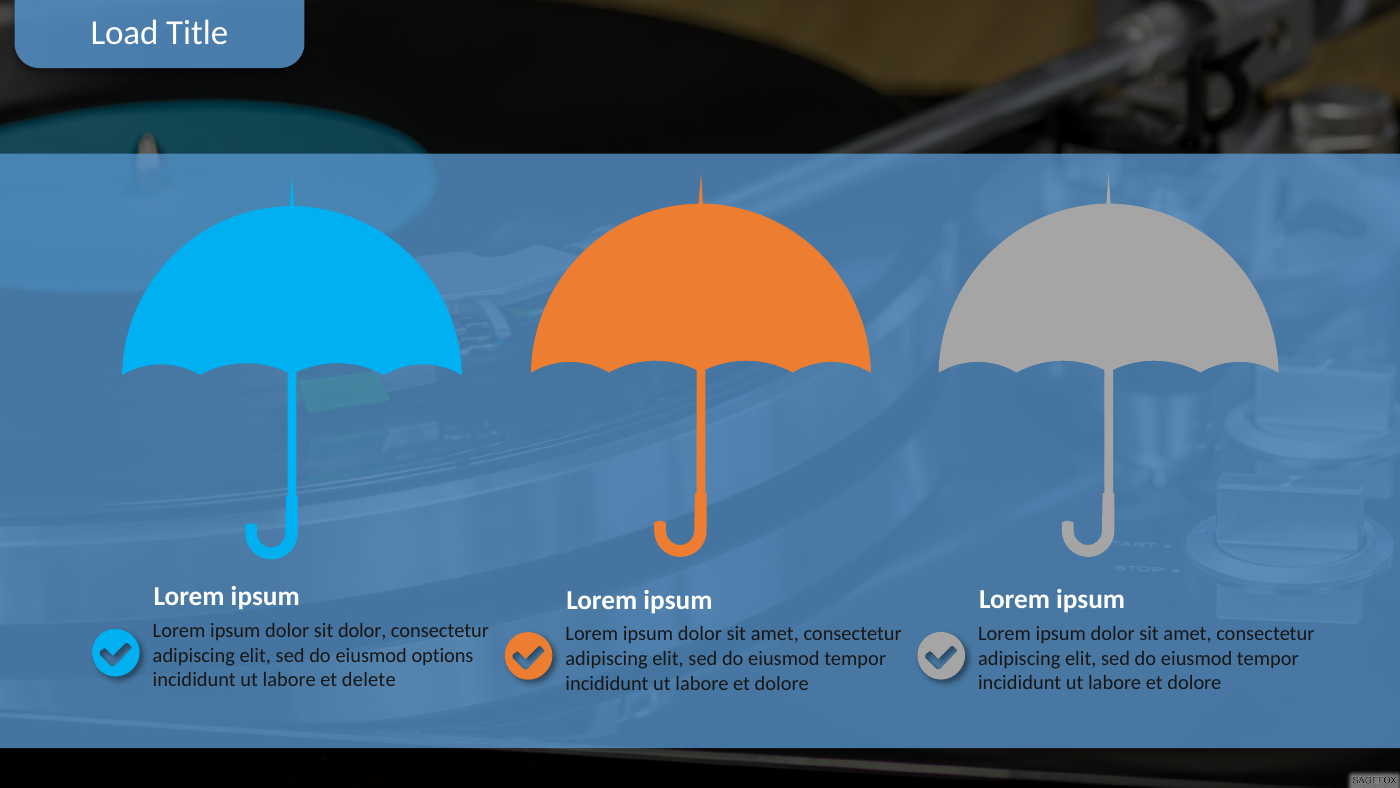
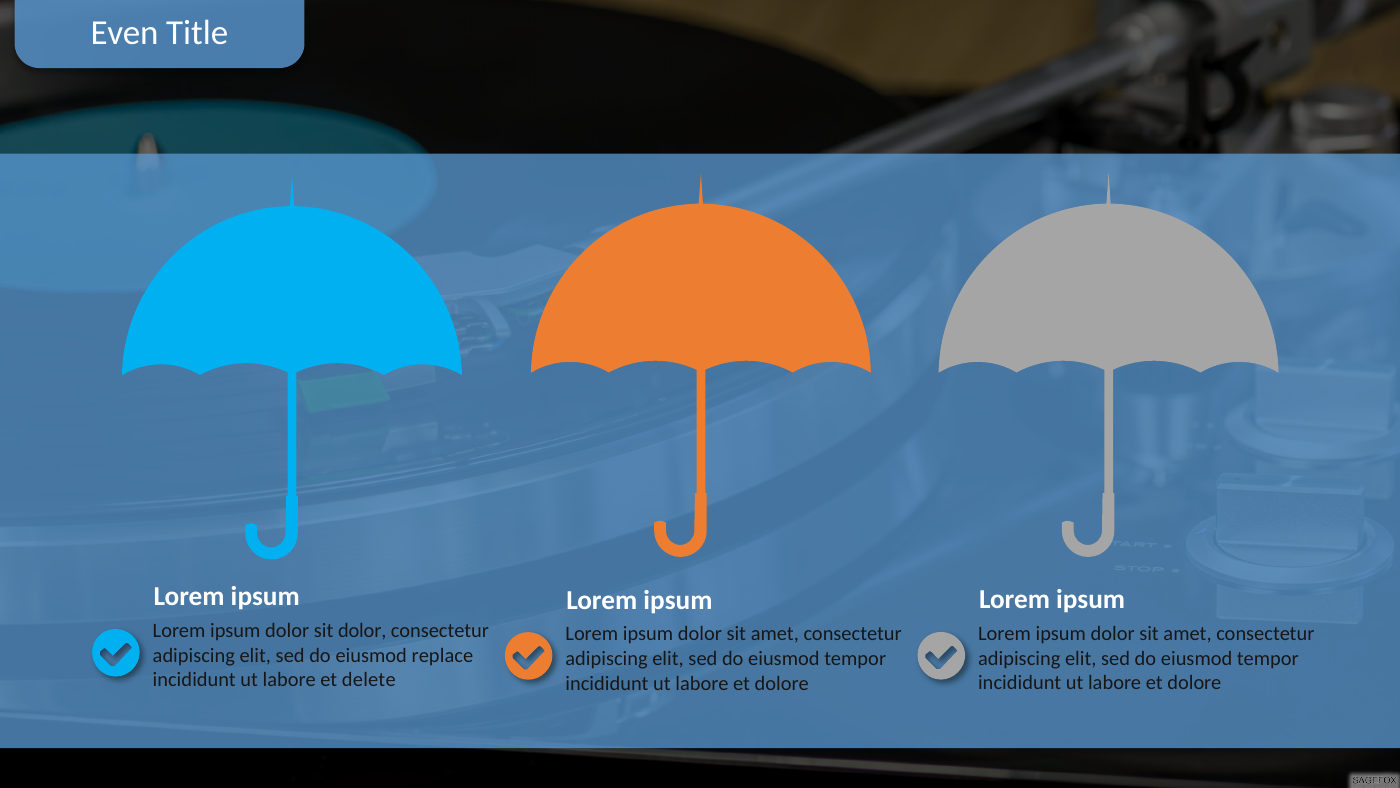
Load: Load -> Even (125, 33)
options: options -> replace (442, 655)
